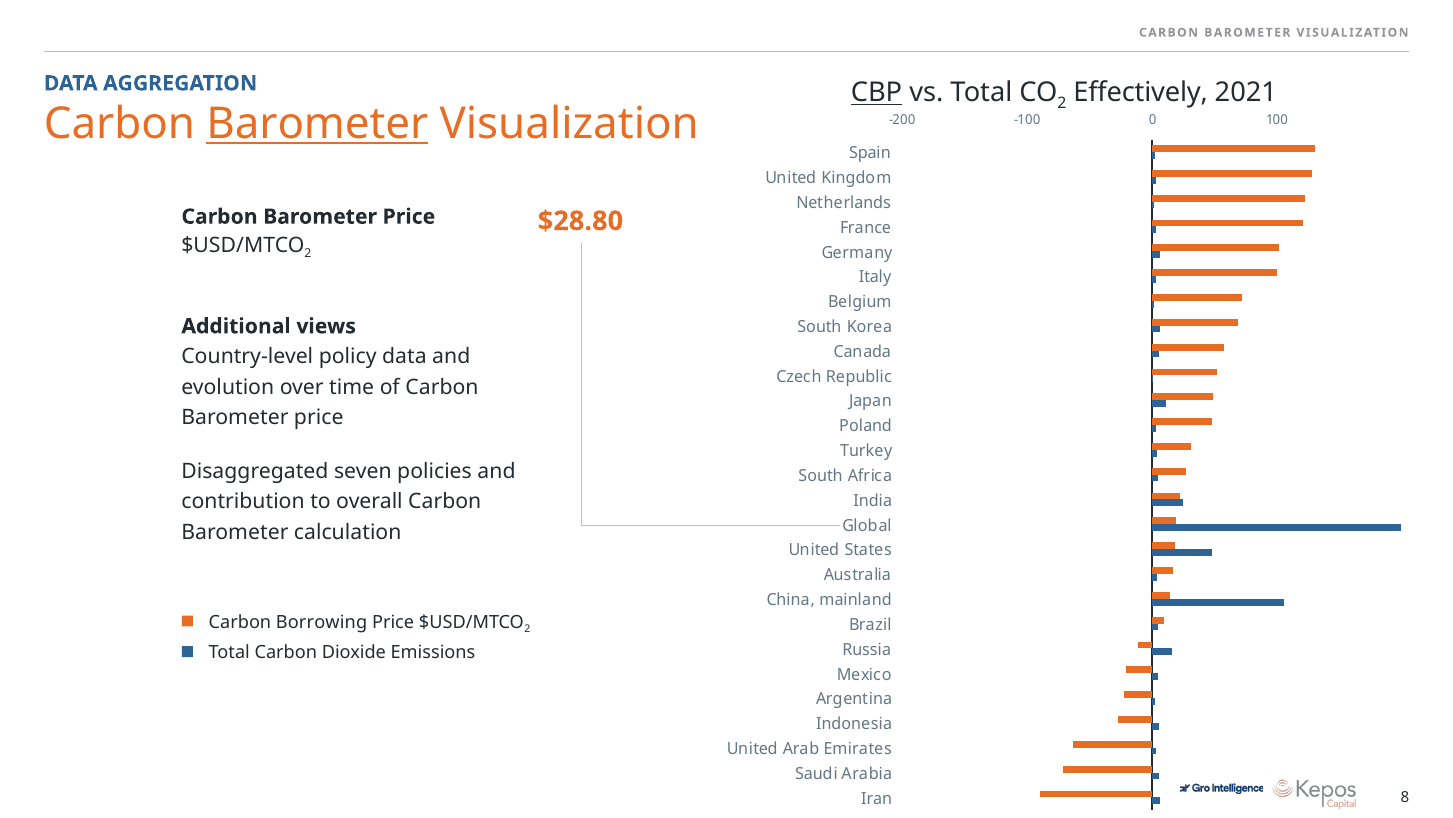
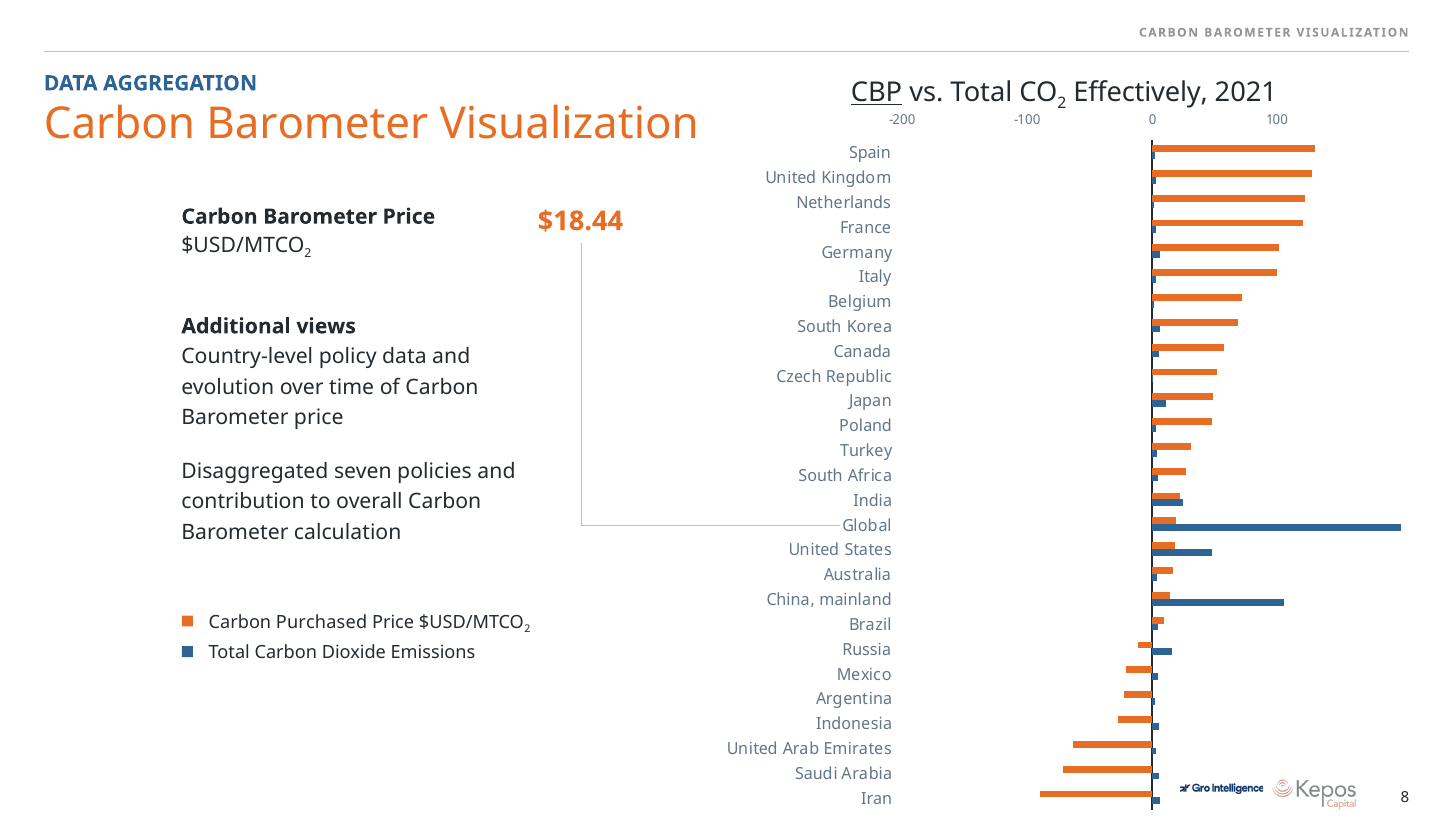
Barometer underline: present -> none (317, 124)
$28.80: $28.80 -> $18.44 (580, 221)
Borrowing: Borrowing -> Purchased (322, 622)
